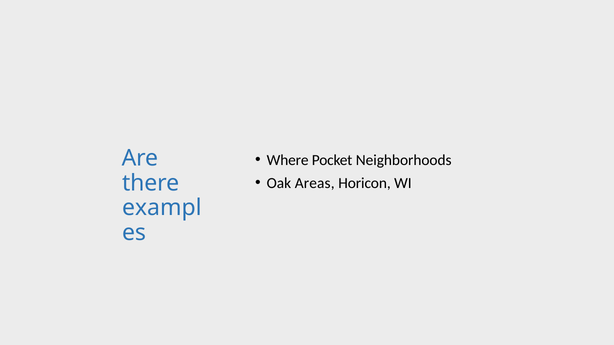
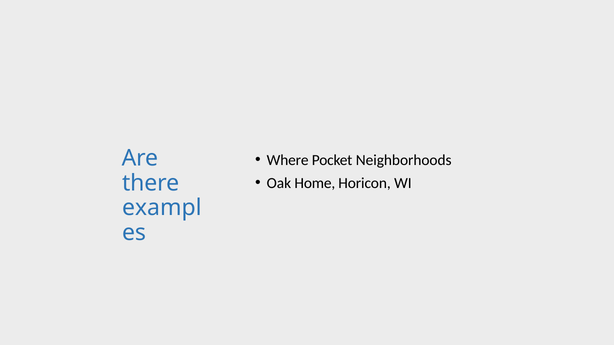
Areas: Areas -> Home (315, 183)
